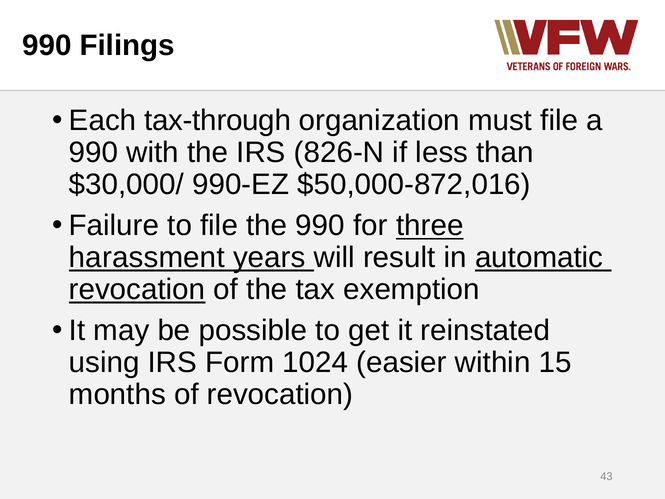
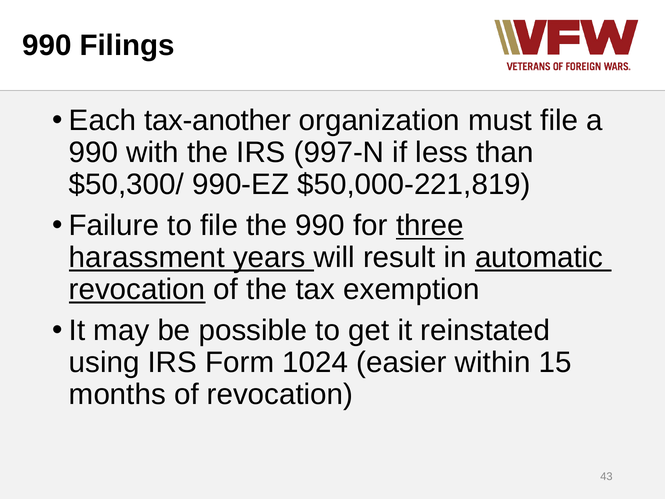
tax-through: tax-through -> tax-another (218, 120)
826-N: 826-N -> 997-N (339, 152)
$30,000/: $30,000/ -> $50,300/ (126, 184)
$50,000-872,016: $50,000-872,016 -> $50,000-221,819 (414, 184)
